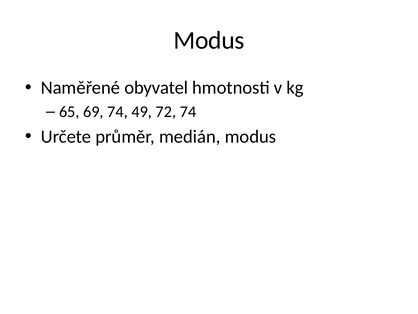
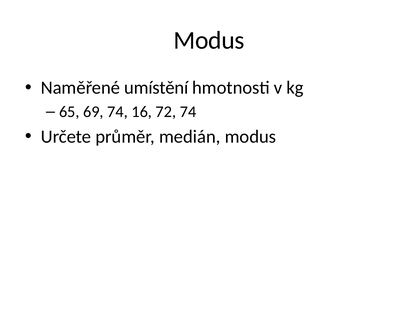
obyvatel: obyvatel -> umístění (156, 88)
49: 49 -> 16 (142, 112)
